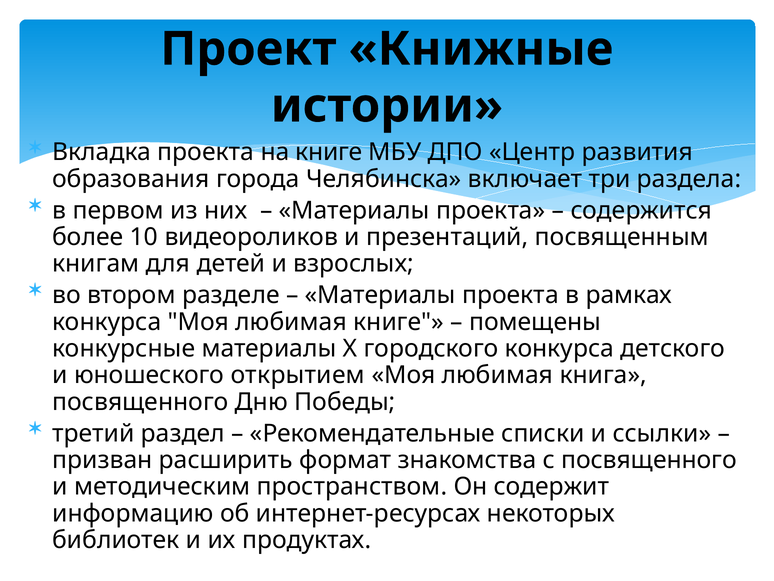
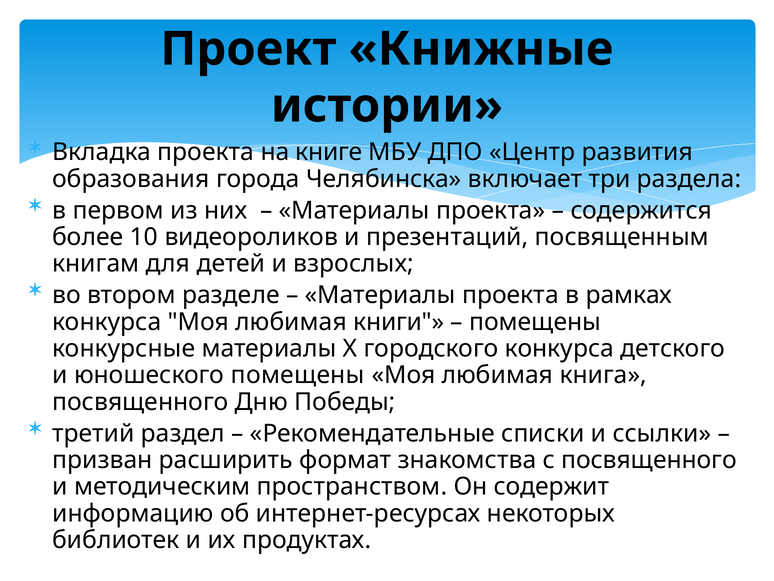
любимая книге: книге -> книги (399, 322)
юношеского открытием: открытием -> помещены (298, 375)
